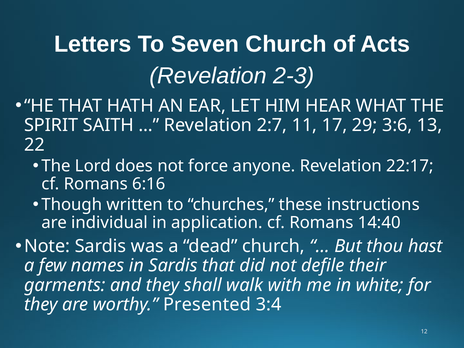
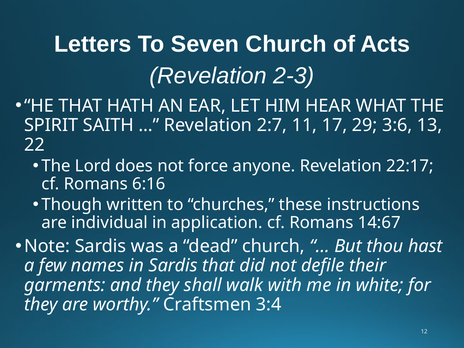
14:40: 14:40 -> 14:67 (379, 223)
Presented: Presented -> Craftsmen (207, 305)
